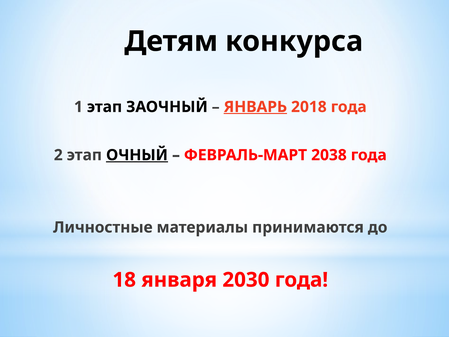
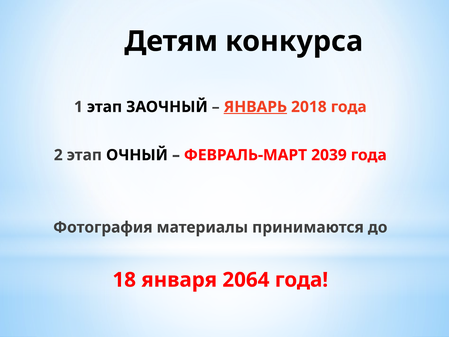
ОЧНЫЙ underline: present -> none (137, 155)
2038: 2038 -> 2039 (329, 155)
Личностные: Личностные -> Фотография (103, 227)
2030: 2030 -> 2064 (246, 280)
